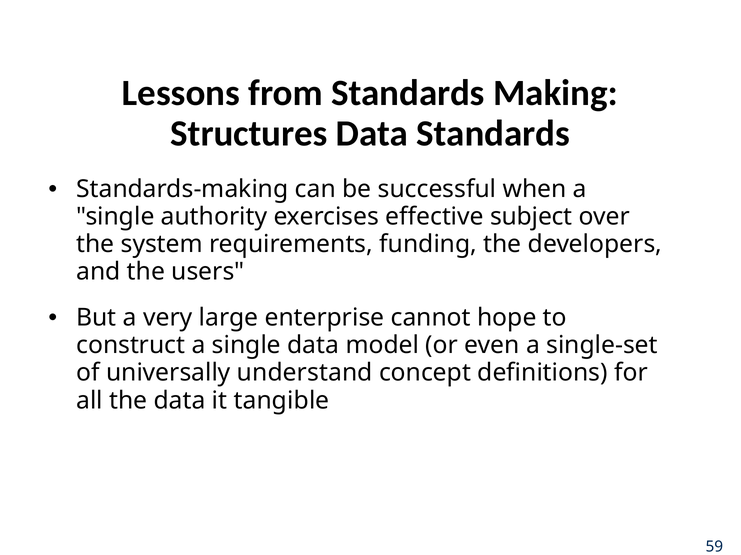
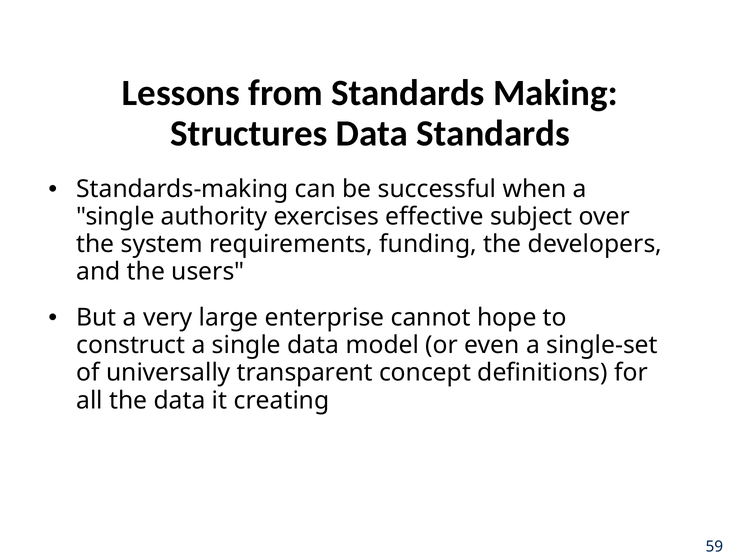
understand: understand -> transparent (305, 373)
tangible: tangible -> creating (282, 401)
